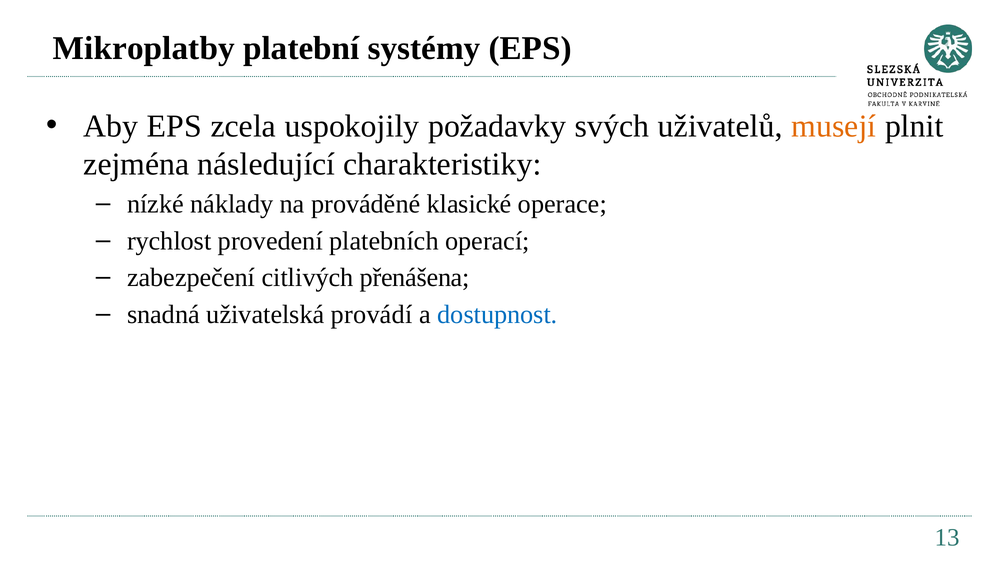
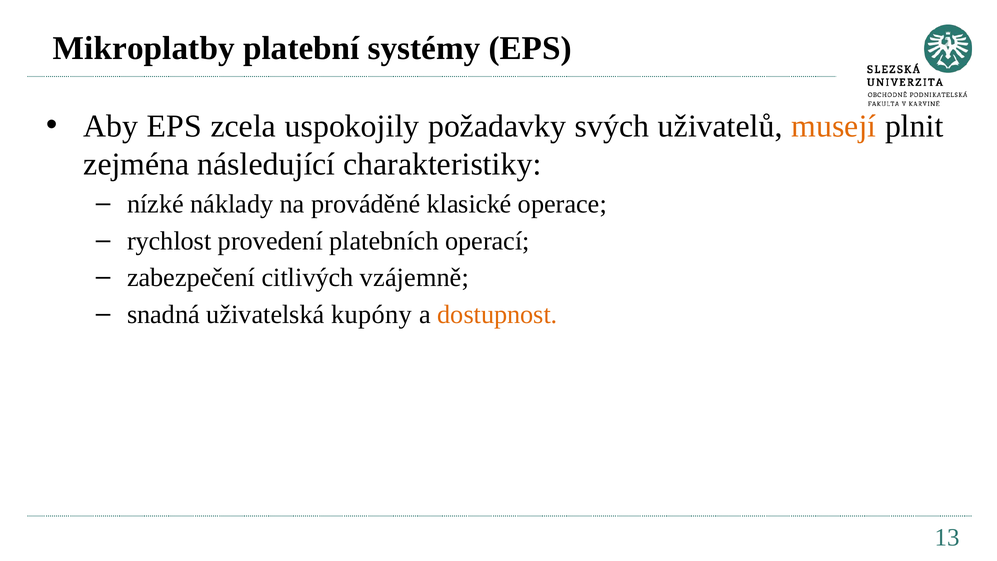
přenášena: přenášena -> vzájemně (414, 278)
provádí: provádí -> kupóny (372, 314)
dostupnost colour: blue -> orange (497, 314)
